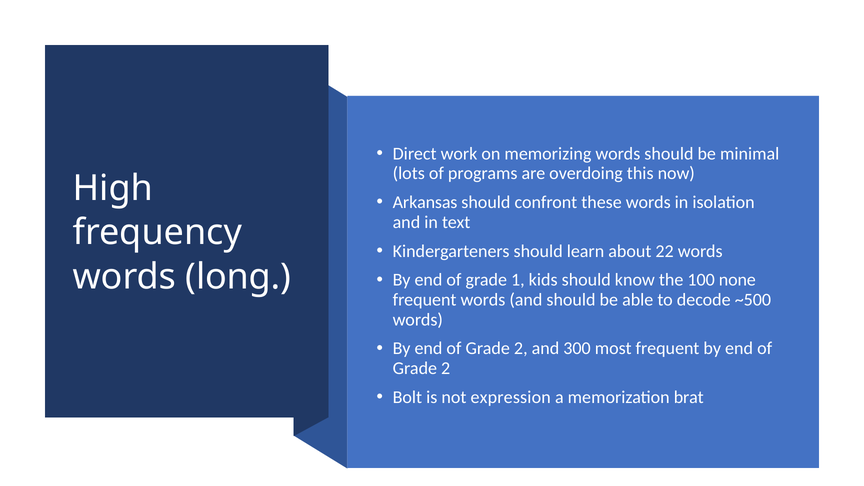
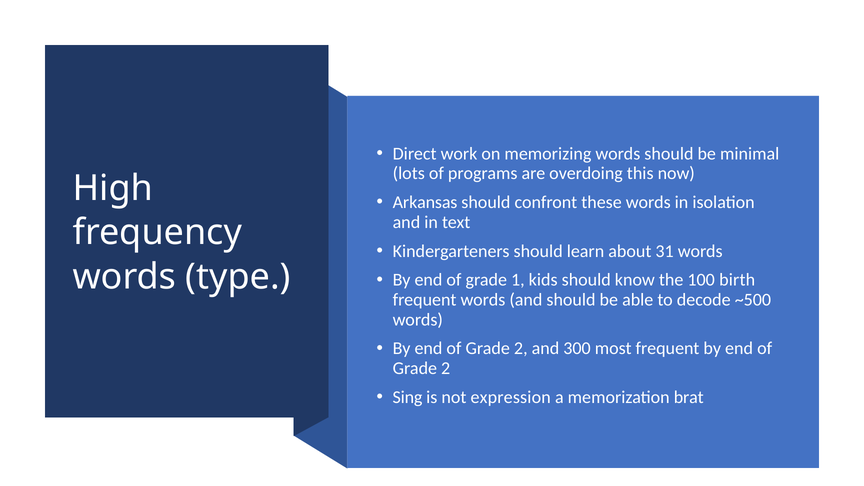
22: 22 -> 31 (665, 251)
long: long -> type (238, 277)
none: none -> birth (737, 280)
Bolt: Bolt -> Sing (408, 397)
